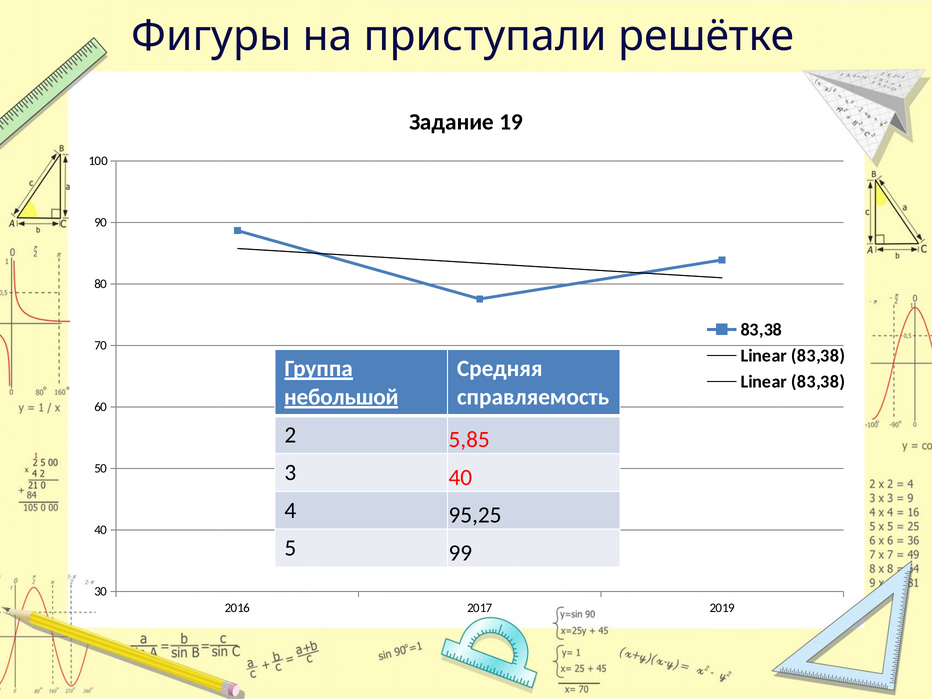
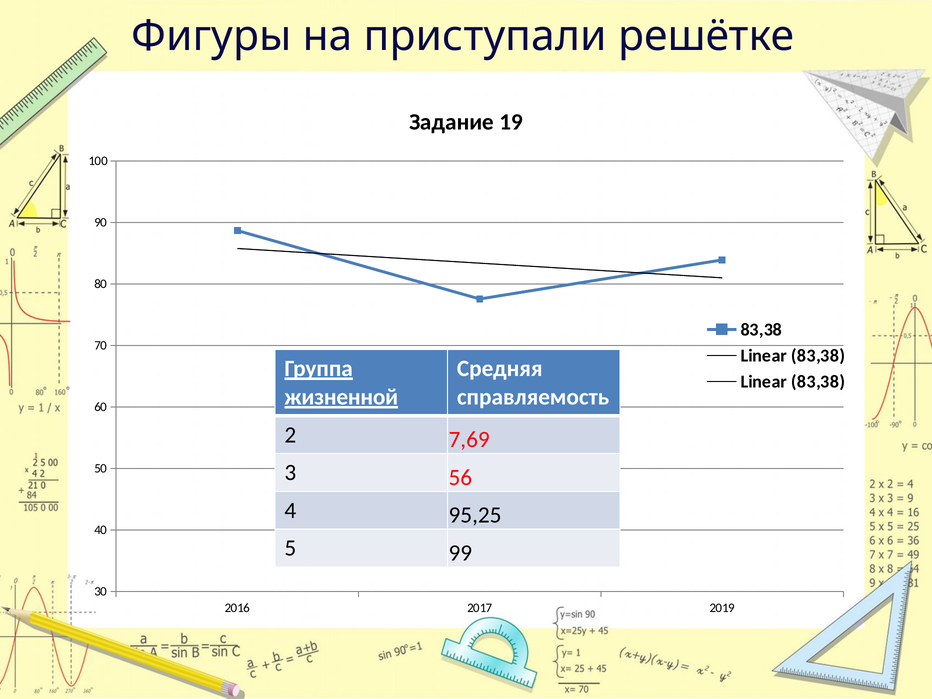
небольшой: небольшой -> жизненной (341, 397)
5,85: 5,85 -> 7,69 (469, 440)
3 40: 40 -> 56 (460, 477)
